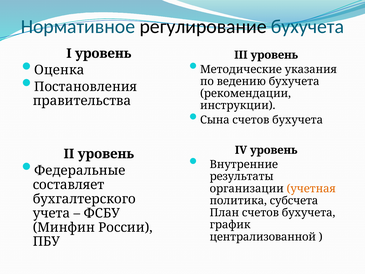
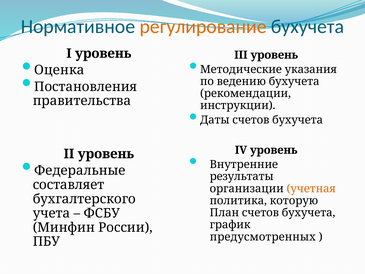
регулирование colour: black -> orange (203, 27)
Сына: Сына -> Даты (215, 120)
субсчета: субсчета -> которую (294, 200)
централизованной: централизованной -> предусмотренных (263, 237)
